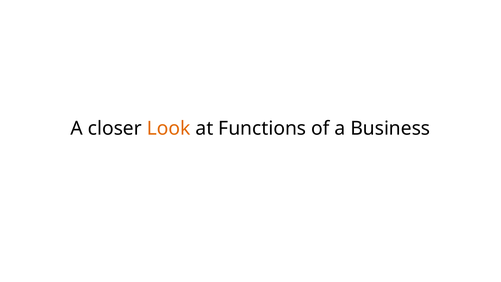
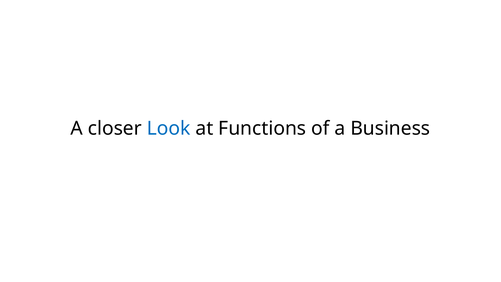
Look colour: orange -> blue (169, 128)
